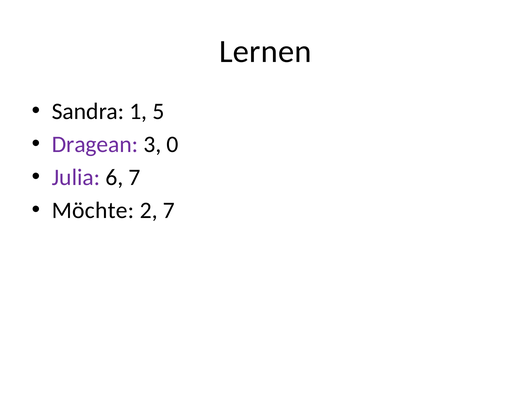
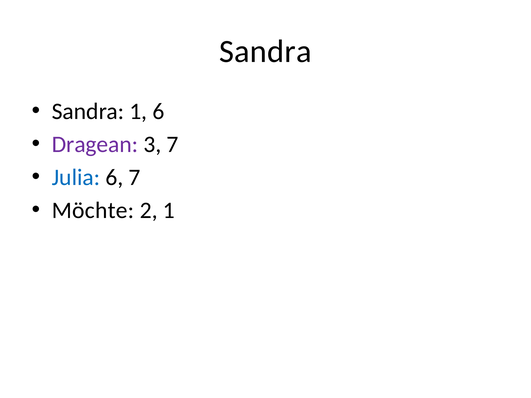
Lernen: Lernen -> Sandra (265, 51)
1 5: 5 -> 6 (159, 111)
3 0: 0 -> 7 (173, 144)
Julia colour: purple -> blue (76, 177)
2 7: 7 -> 1 (169, 211)
